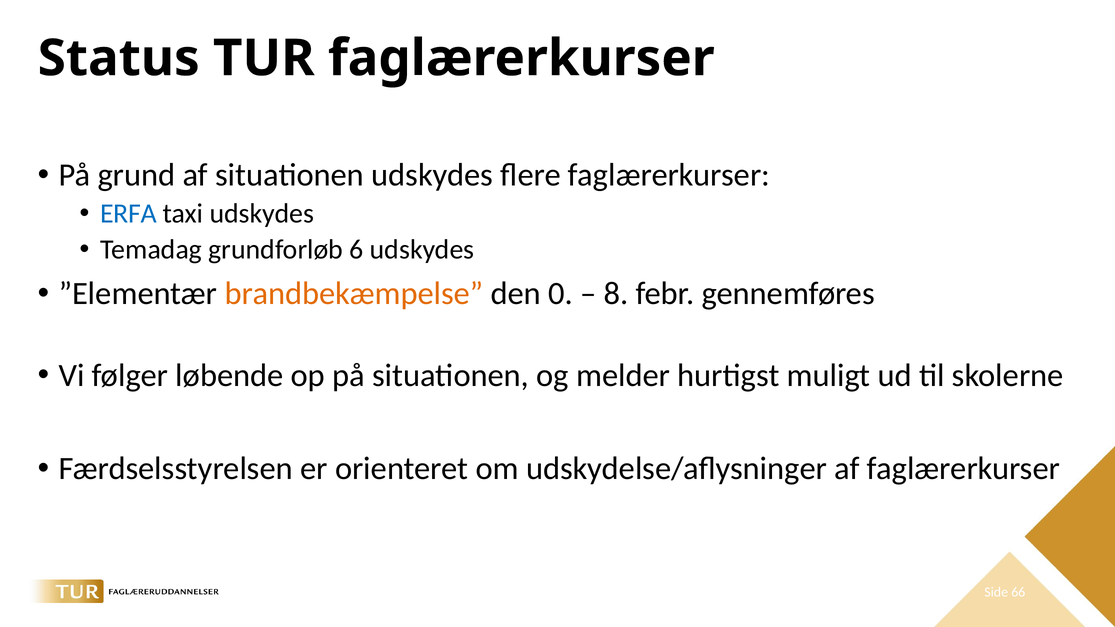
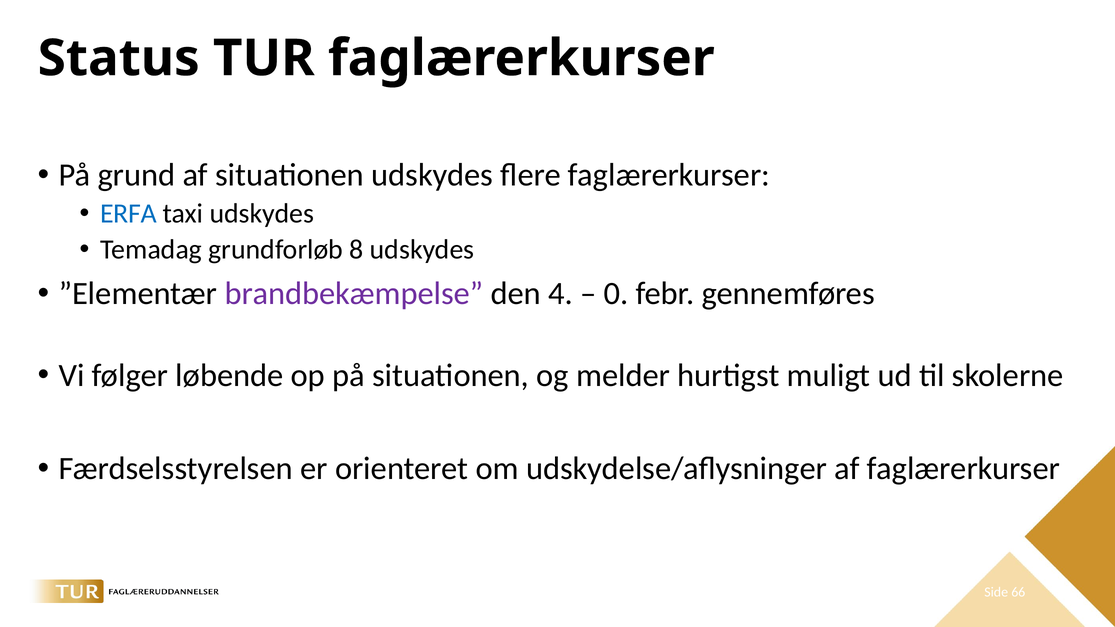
6: 6 -> 8 (357, 250)
brandbekæmpelse colour: orange -> purple (354, 294)
0: 0 -> 4 (561, 294)
8: 8 -> 0 (616, 294)
